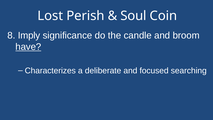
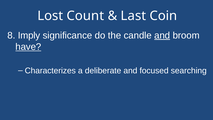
Perish: Perish -> Count (85, 16)
Soul: Soul -> Last (133, 16)
and underline: none -> present (162, 35)
